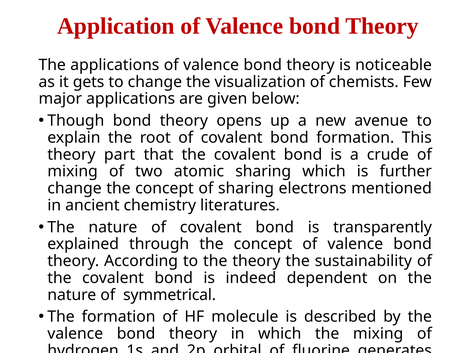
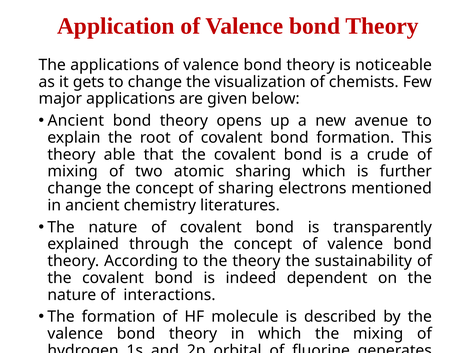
Though: Though -> Ancient (76, 121)
part: part -> able (120, 155)
symmetrical: symmetrical -> interactions (169, 295)
